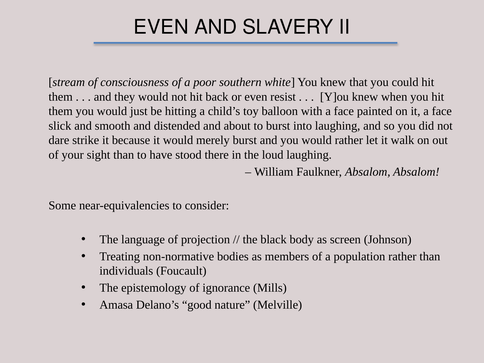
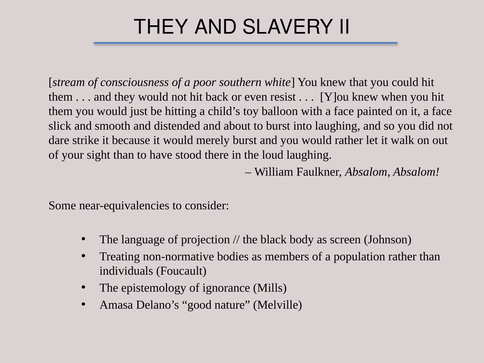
EVEN: EVEN -> THEY (161, 27)
